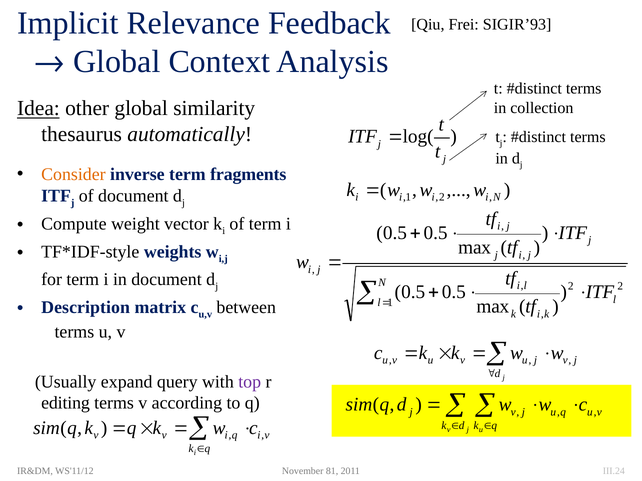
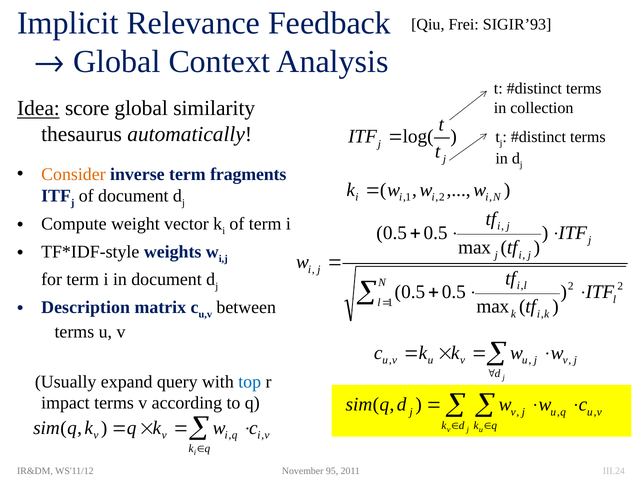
other: other -> score (87, 108)
top colour: purple -> blue (250, 382)
editing: editing -> impact (65, 404)
81: 81 -> 95 (332, 471)
